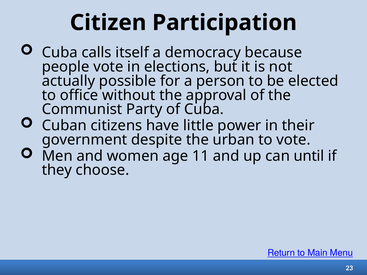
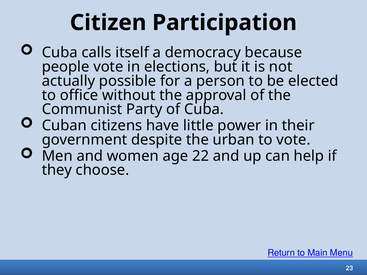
11: 11 -> 22 (201, 156)
until: until -> help (309, 156)
